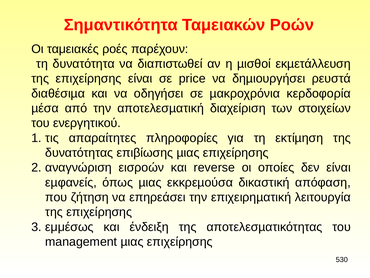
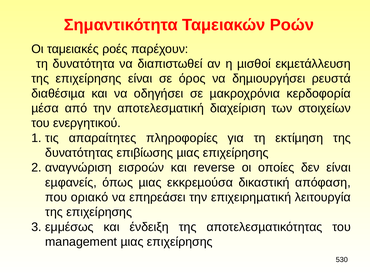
price: price -> όρος (192, 79)
ζήτηση: ζήτηση -> οριακό (90, 197)
